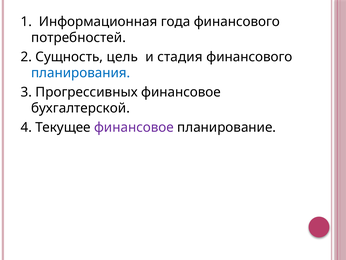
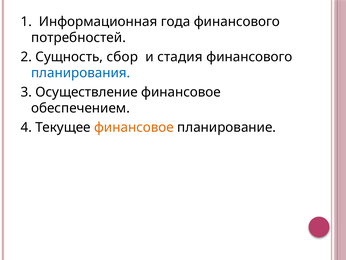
цель: цель -> сбор (122, 57)
Прогрессивных: Прогрессивных -> Осуществление (87, 92)
бухгалтерской: бухгалтерской -> обеспечением (80, 108)
финансовое colour: purple -> orange (134, 127)
